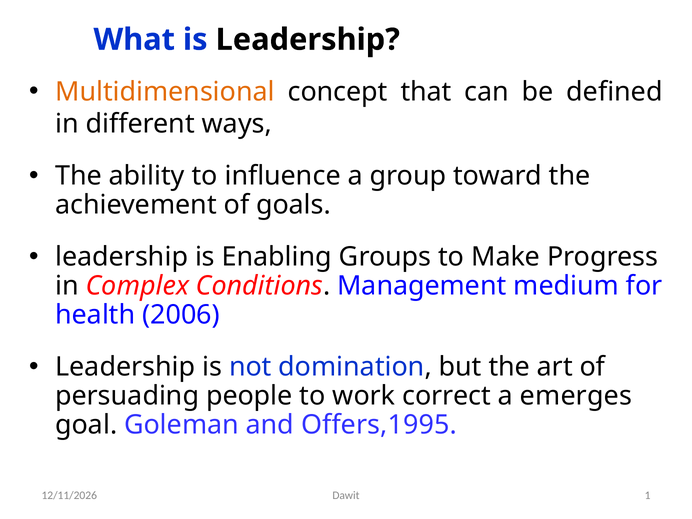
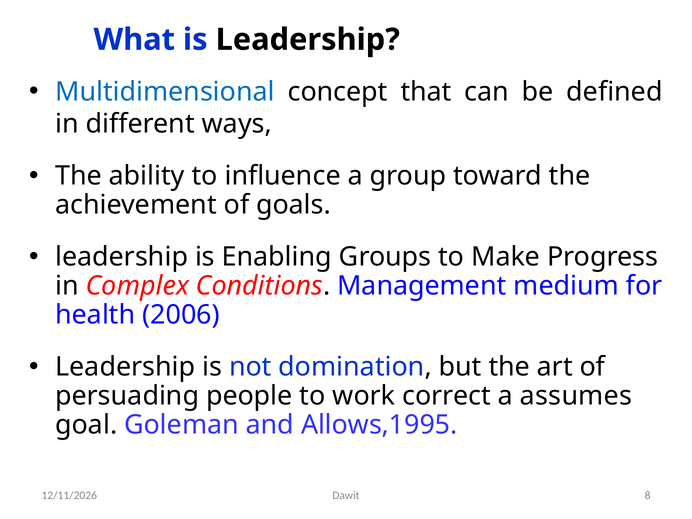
Multidimensional colour: orange -> blue (165, 92)
emerges: emerges -> assumes (576, 396)
Offers,1995: Offers,1995 -> Allows,1995 (379, 425)
1: 1 -> 8 (648, 496)
